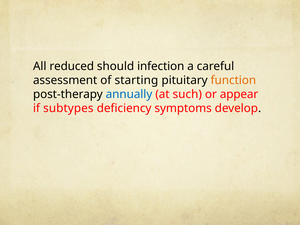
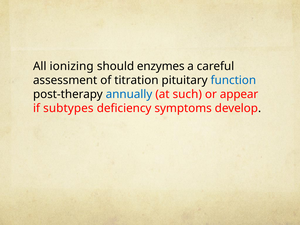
reduced: reduced -> ionizing (72, 66)
infection: infection -> enzymes (161, 66)
starting: starting -> titration (136, 80)
function colour: orange -> blue (233, 80)
